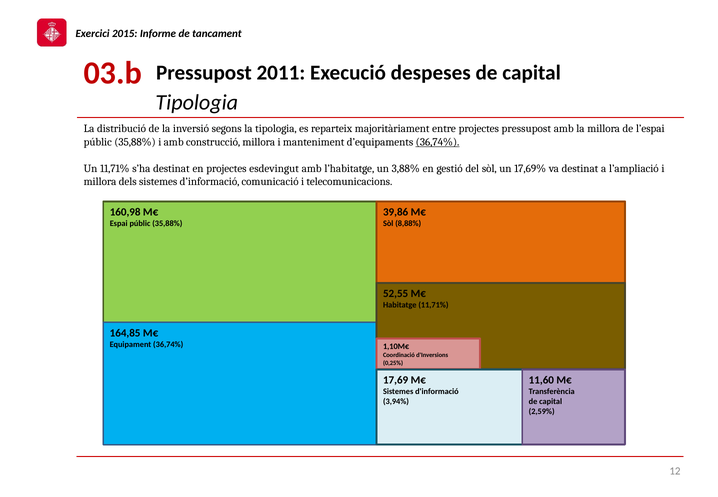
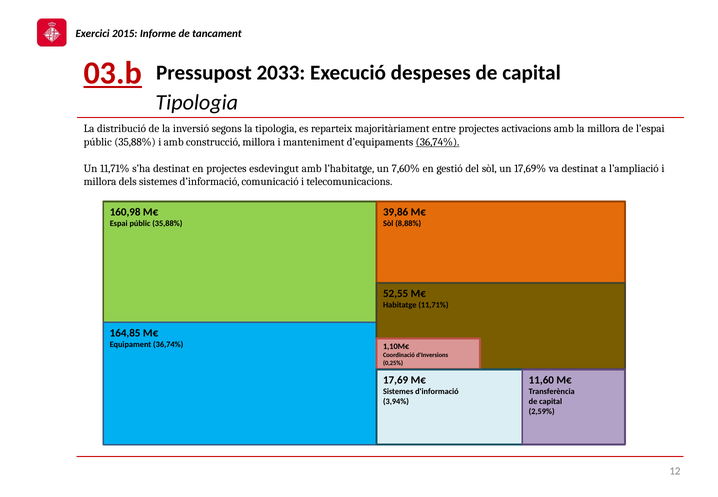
03.b underline: none -> present (113, 73)
2011: 2011 -> 2033 (281, 73)
projectes pressupost: pressupost -> activacions (526, 129)
3,88%: 3,88% -> 7,60% (406, 168)
